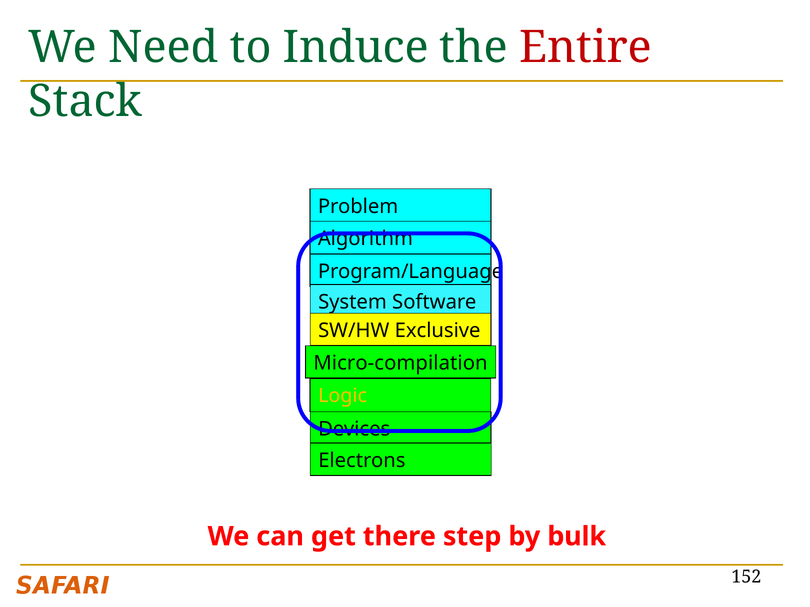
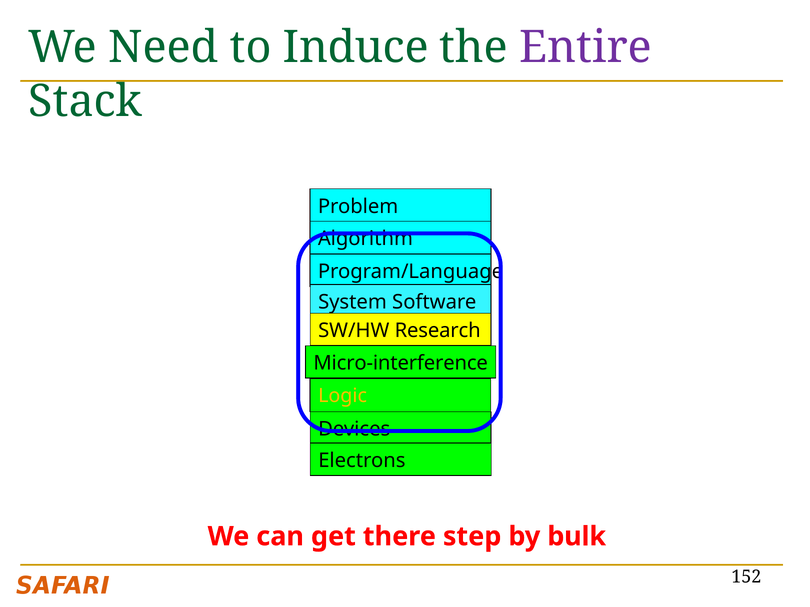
Entire colour: red -> purple (586, 48)
Exclusive: Exclusive -> Research (438, 331)
Micro-compilation: Micro-compilation -> Micro-interference (401, 364)
